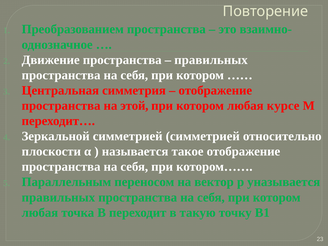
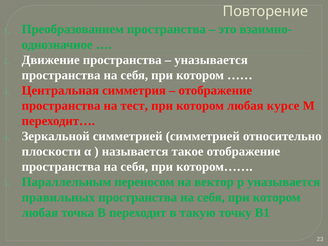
правильных: правильных -> yназывается (211, 60)
этой: этой -> тест (134, 106)
